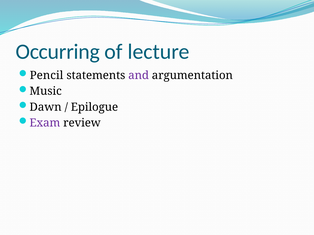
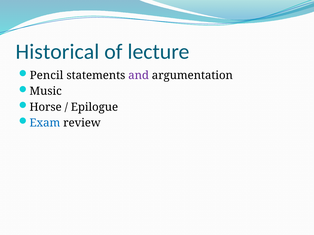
Occurring: Occurring -> Historical (58, 52)
Dawn: Dawn -> Horse (46, 107)
Exam colour: purple -> blue (45, 123)
